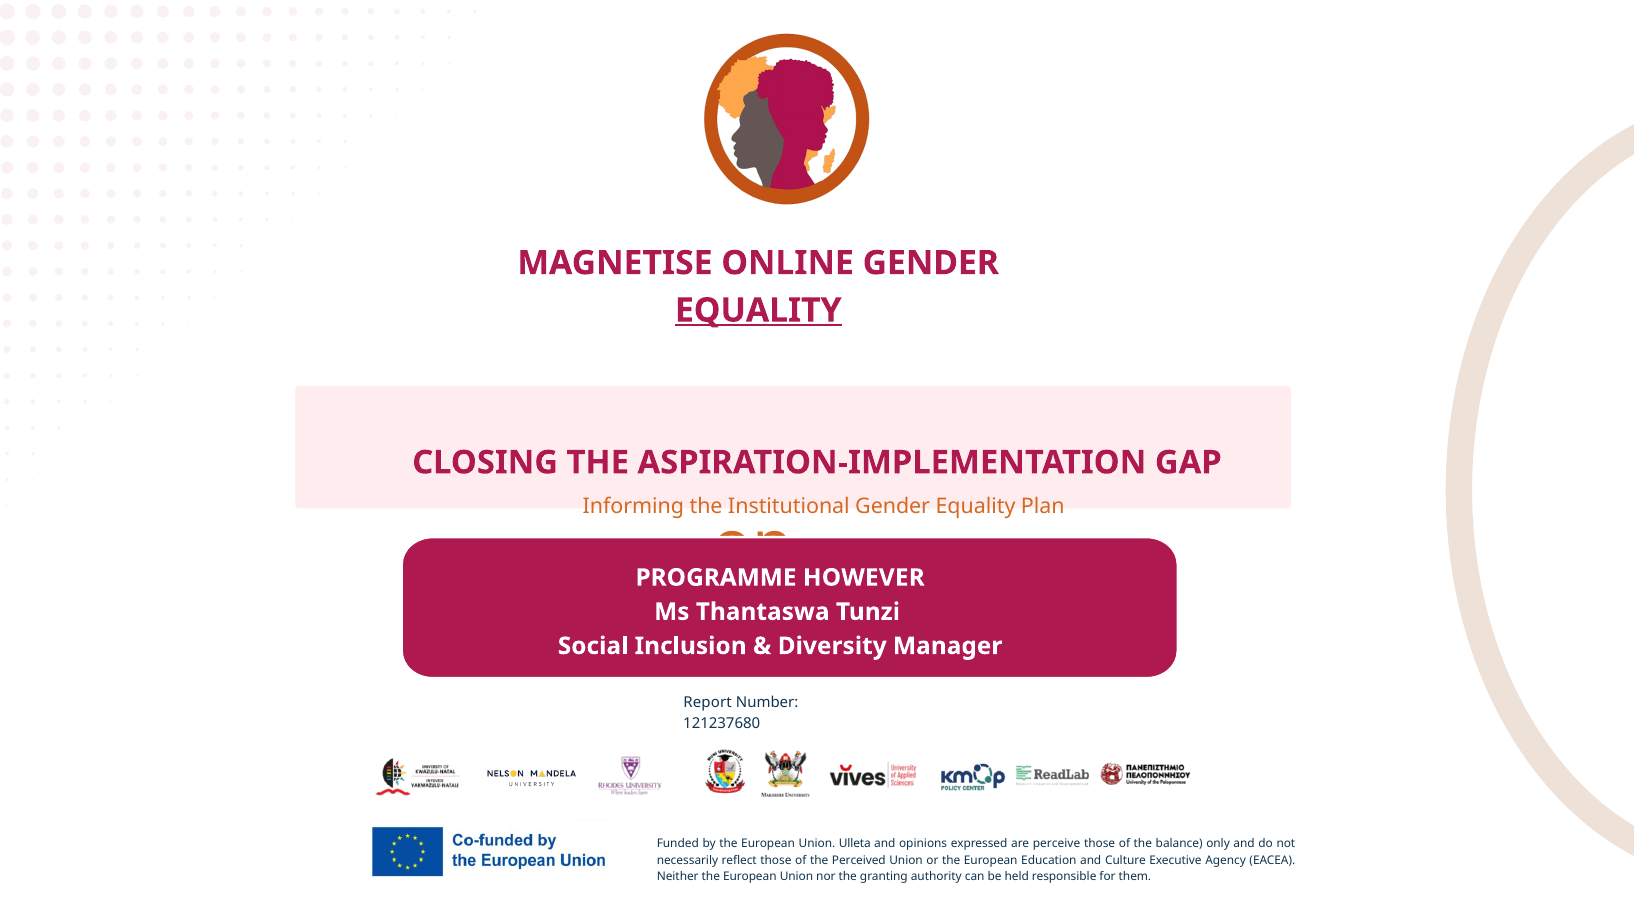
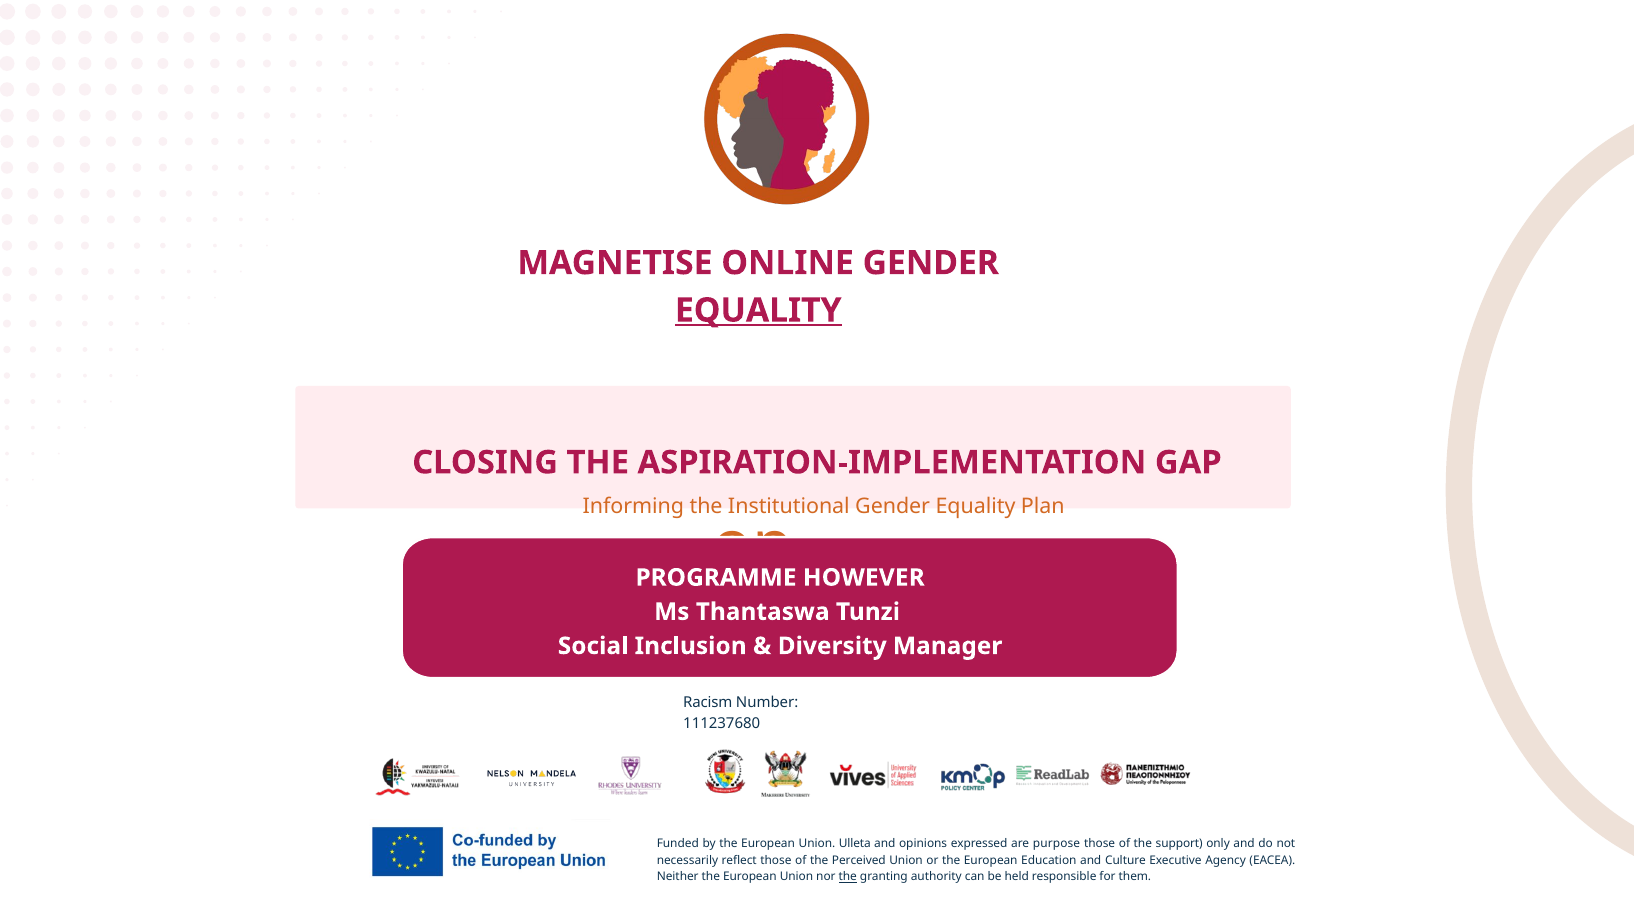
Report: Report -> Racism (708, 702)
121237680: 121237680 -> 111237680 (722, 723)
perceive: perceive -> purpose (1057, 844)
balance: balance -> support (1179, 844)
the underline: none -> present (848, 877)
